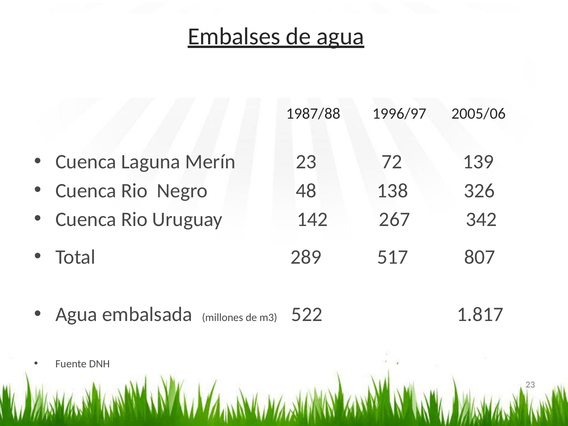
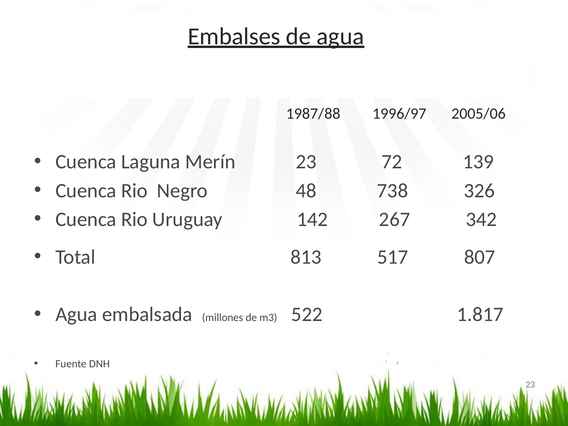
138: 138 -> 738 (393, 191)
289: 289 -> 813 (306, 257)
